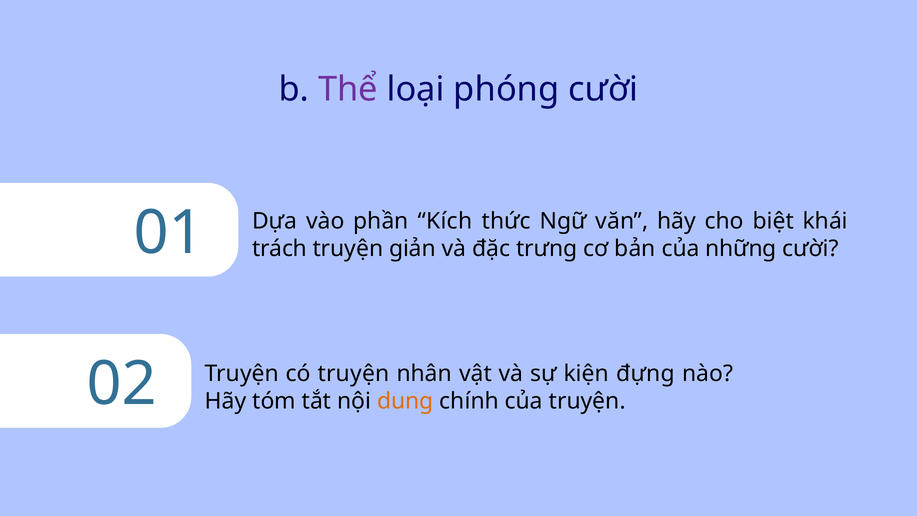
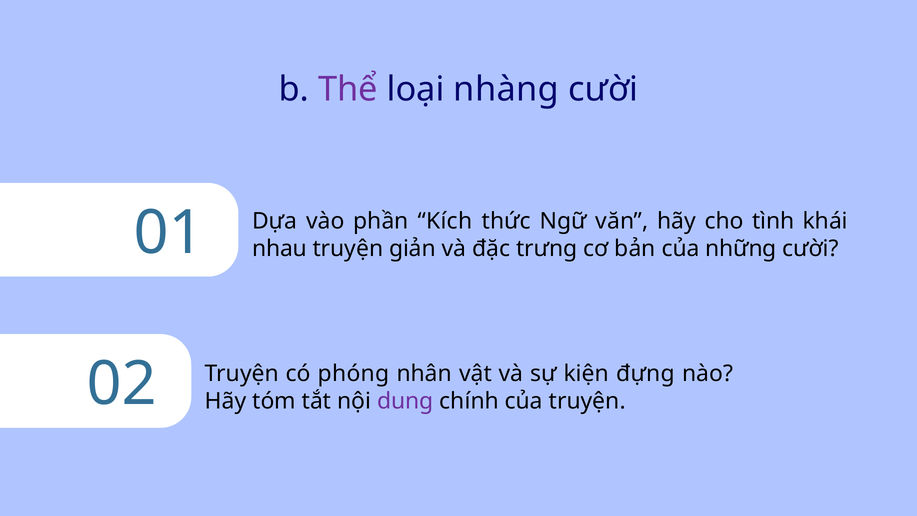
phóng: phóng -> nhàng (506, 89)
biệt: biệt -> tình (773, 221)
trách: trách -> nhau (280, 248)
có truyện: truyện -> phóng (354, 374)
dung colour: orange -> purple (405, 401)
